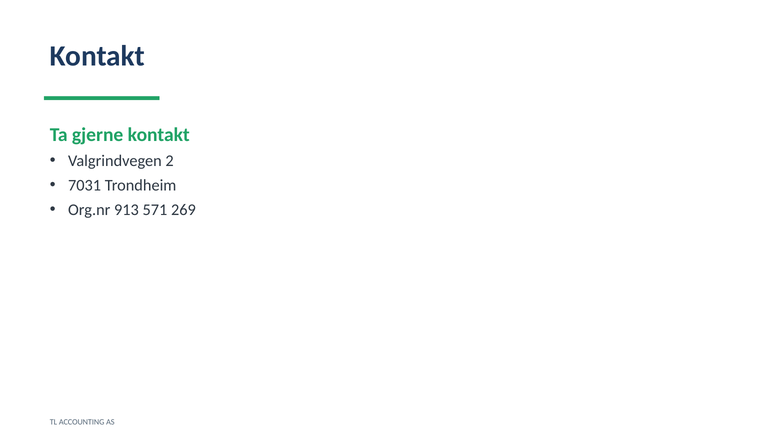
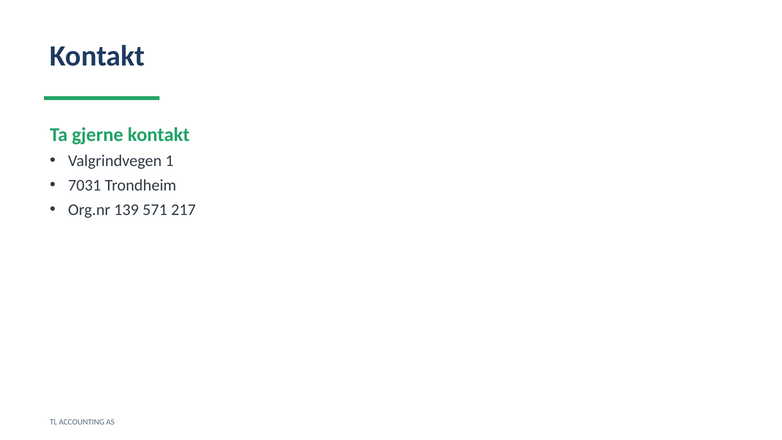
2: 2 -> 1 (170, 161)
913: 913 -> 139 (126, 210)
269: 269 -> 217 (183, 210)
